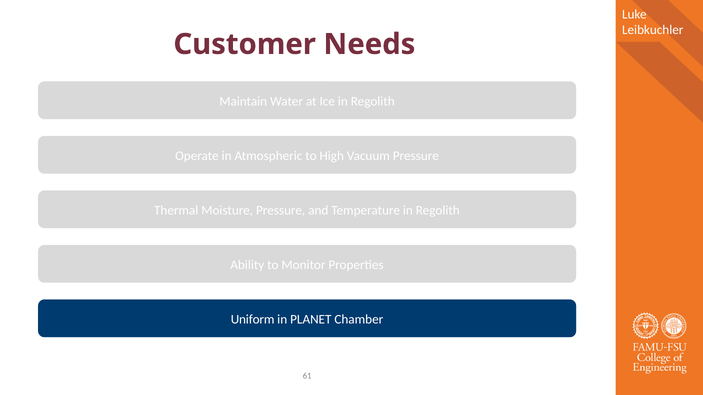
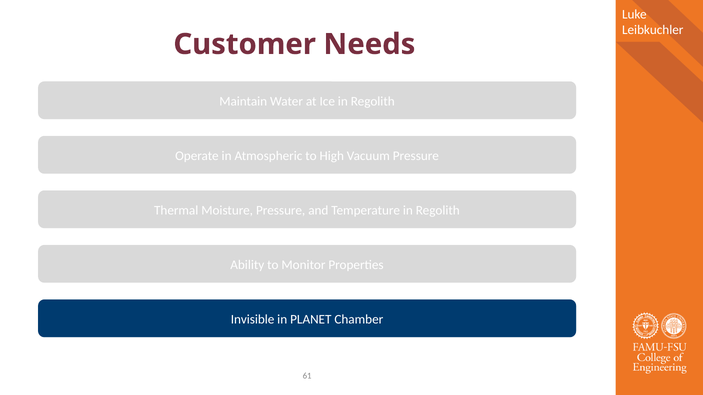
Uniform: Uniform -> Invisible (253, 320)
